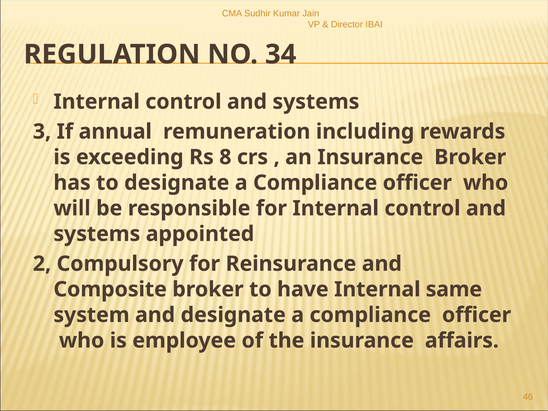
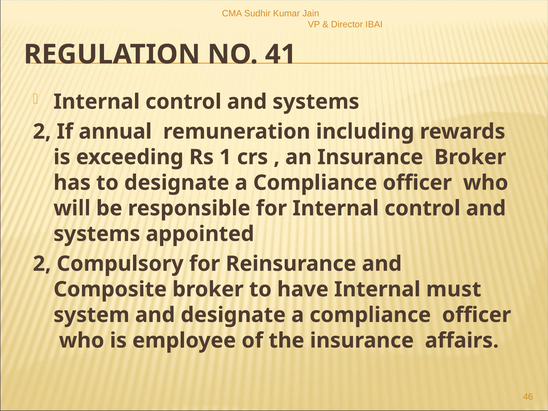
34: 34 -> 41 (281, 54)
3: 3 -> 2 (42, 132)
8: 8 -> 1 (225, 157)
same: same -> must (454, 289)
